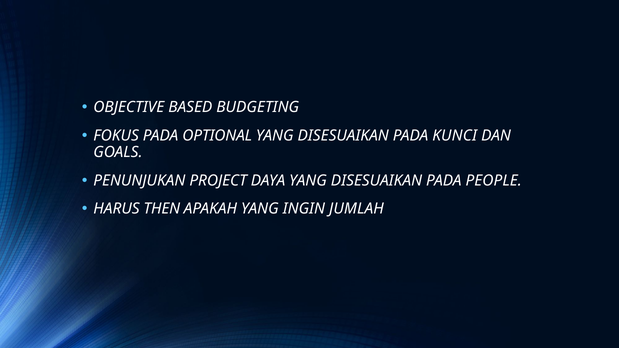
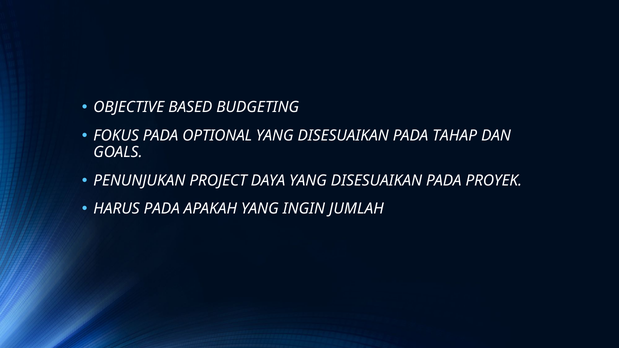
KUNCI: KUNCI -> TAHAP (455, 136)
PEOPLE: PEOPLE -> PROYEK (494, 181)
HARUS THEN: THEN -> PADA (162, 209)
